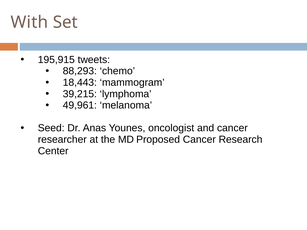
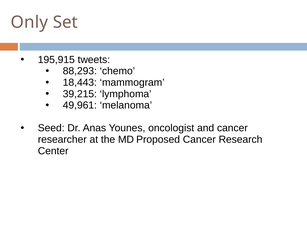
With: With -> Only (29, 22)
